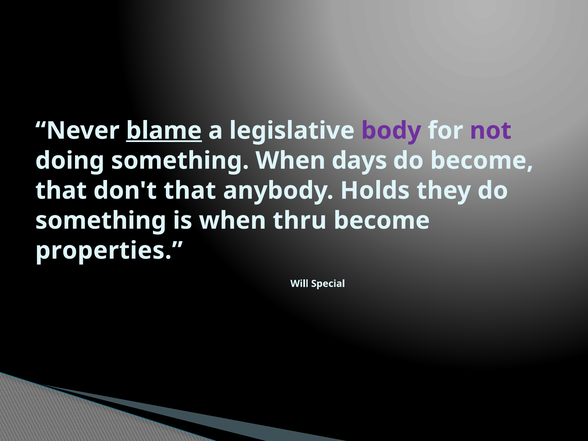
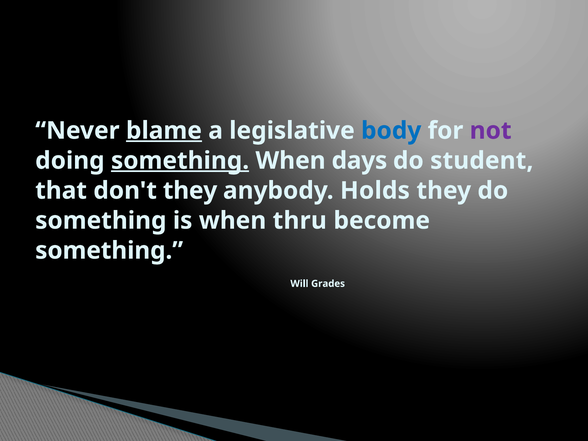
body colour: purple -> blue (391, 131)
something underline: none -> present (180, 161)
do become: become -> student (482, 161)
don't that: that -> they (190, 191)
properties: properties -> something (109, 251)
Special: Special -> Grades (328, 284)
